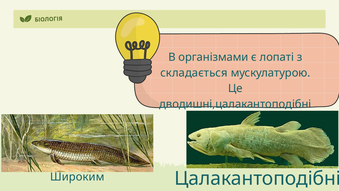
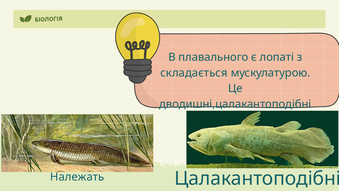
організмами: організмами -> плавального (213, 57)
Широким: Широким -> Належать (77, 177)
